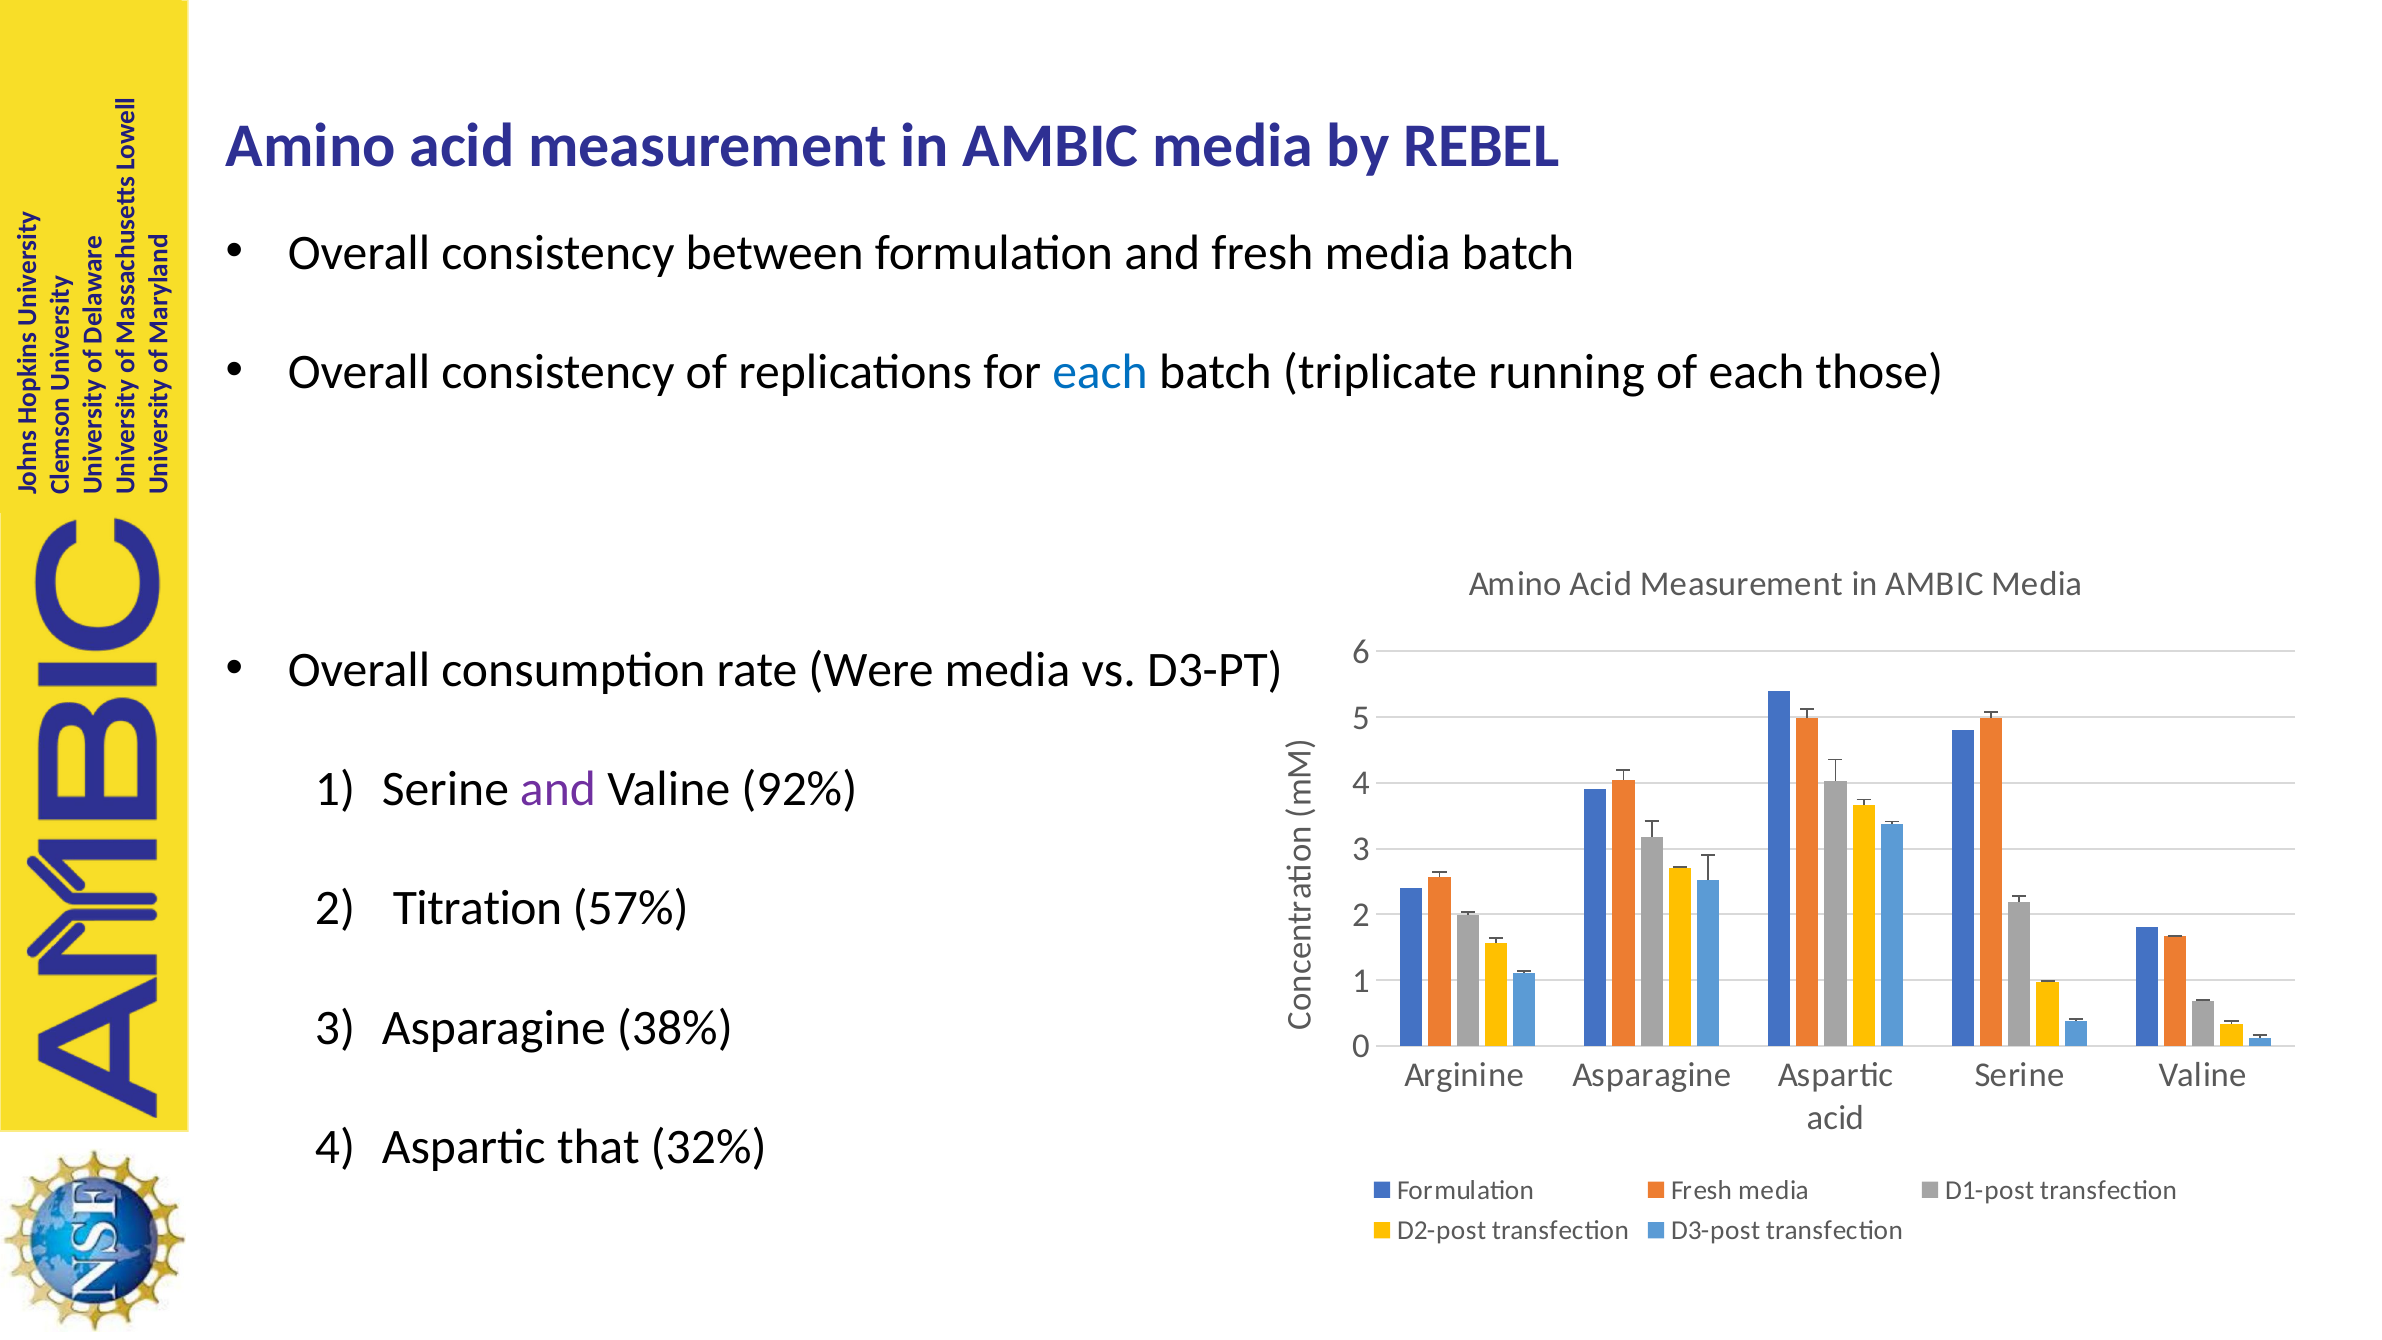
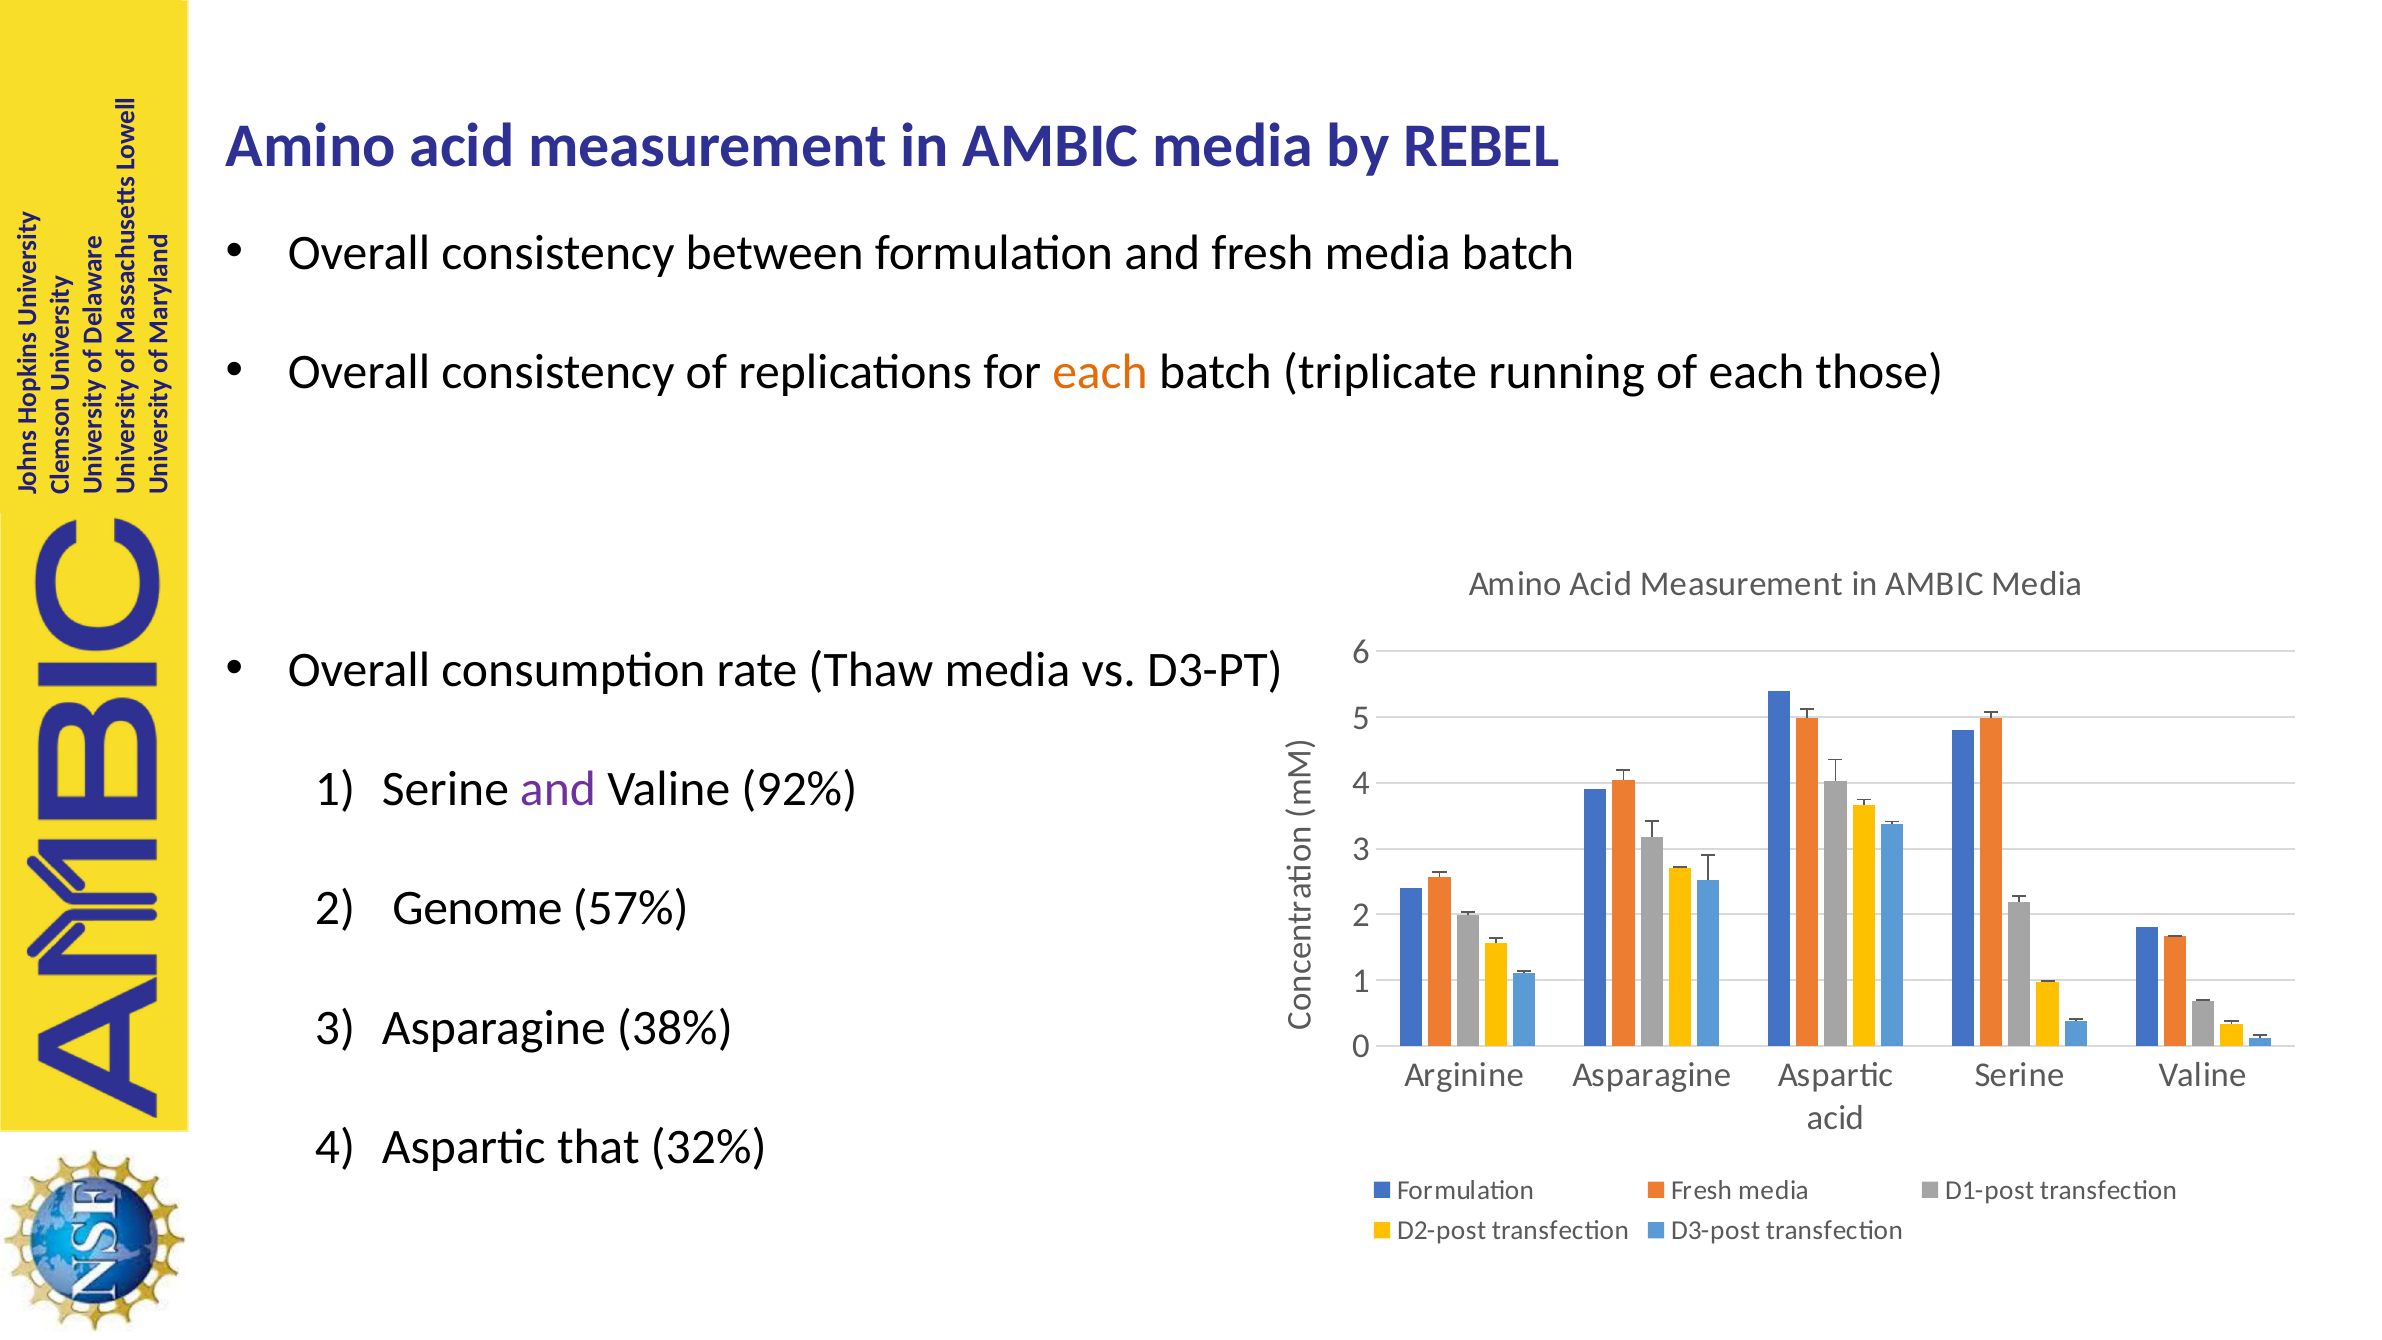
each colour: blue -> orange (1100, 372)
Were: Were -> Thaw (871, 670)
Titration: Titration -> Genome (477, 908)
